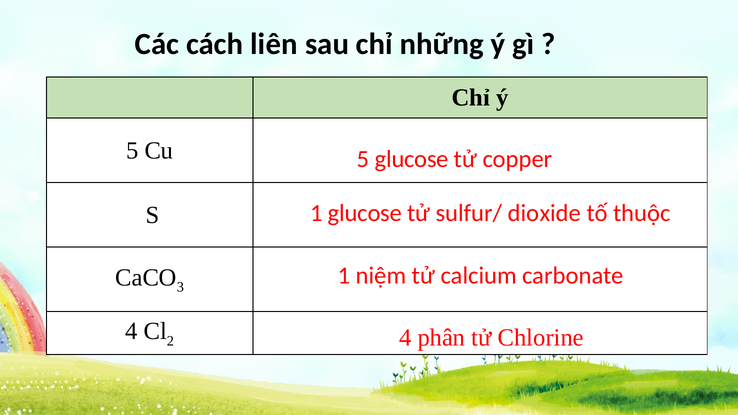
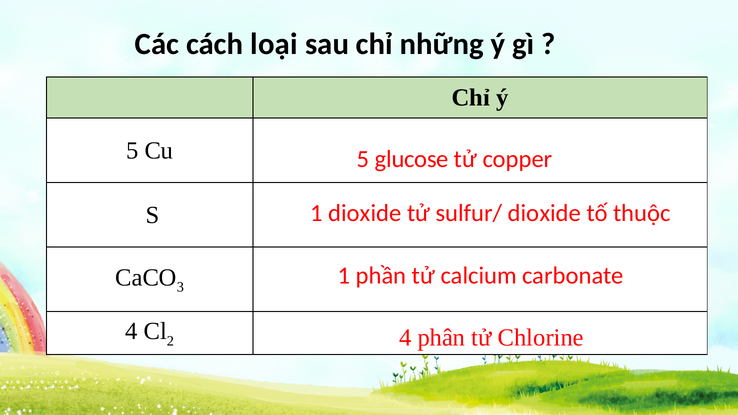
liên: liên -> loại (274, 44)
1 glucose: glucose -> dioxide (365, 213)
niệm: niệm -> phần (381, 276)
